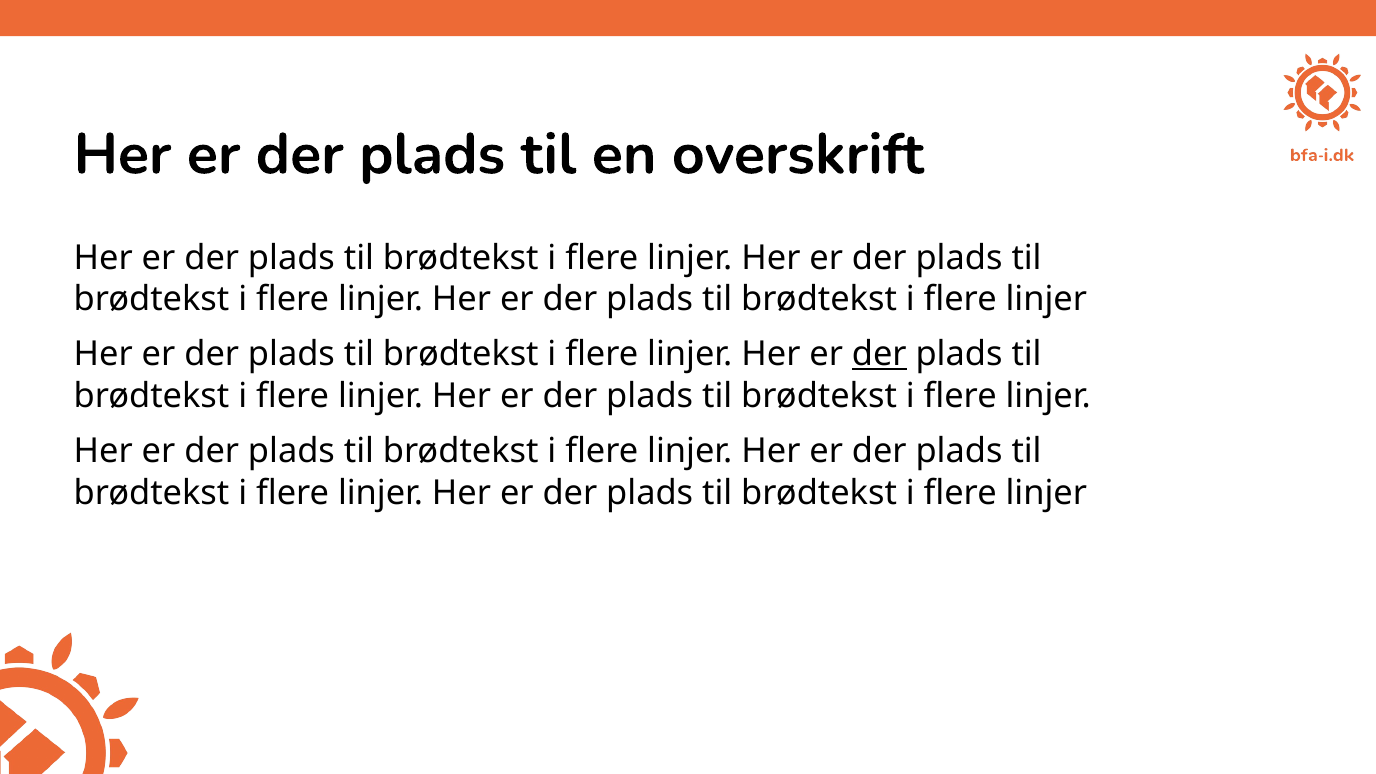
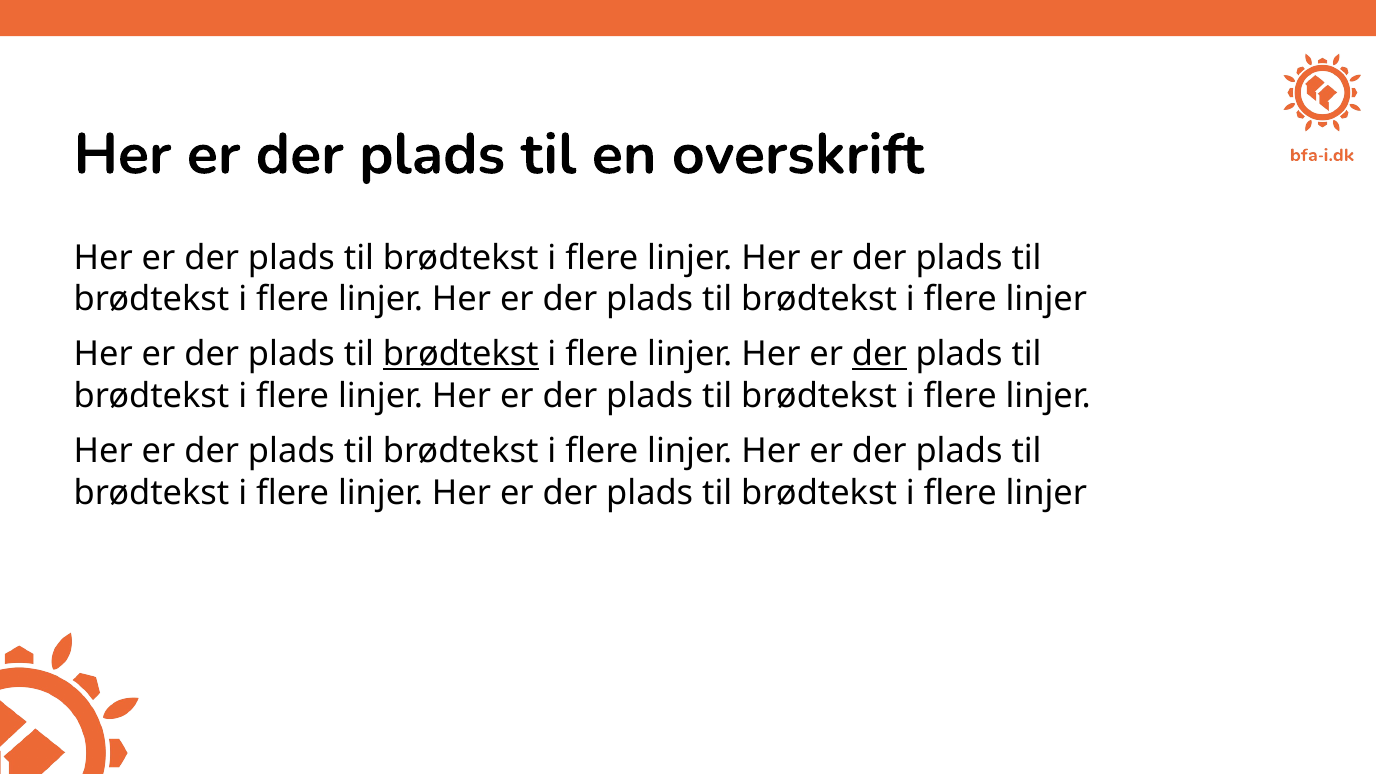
brødtekst underline: none -> present (461, 355)
